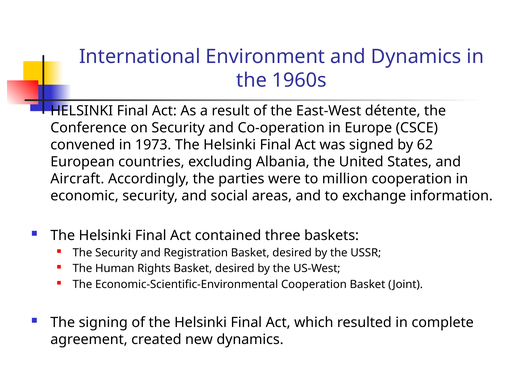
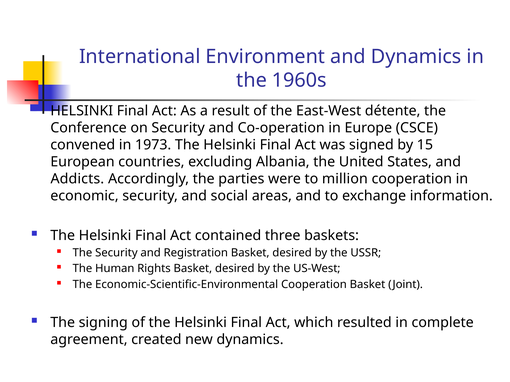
62: 62 -> 15 (425, 145)
Aircraft: Aircraft -> Addicts (77, 179)
